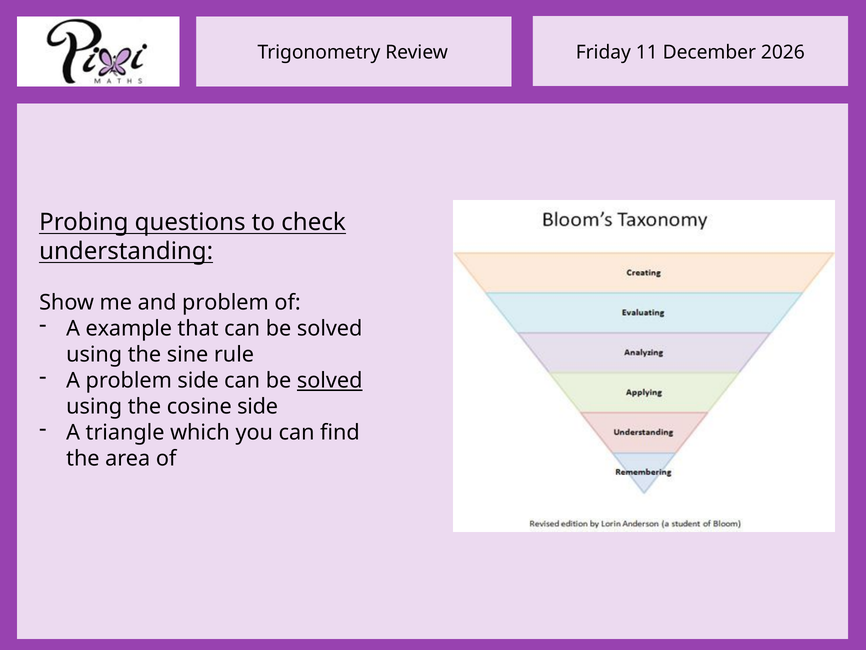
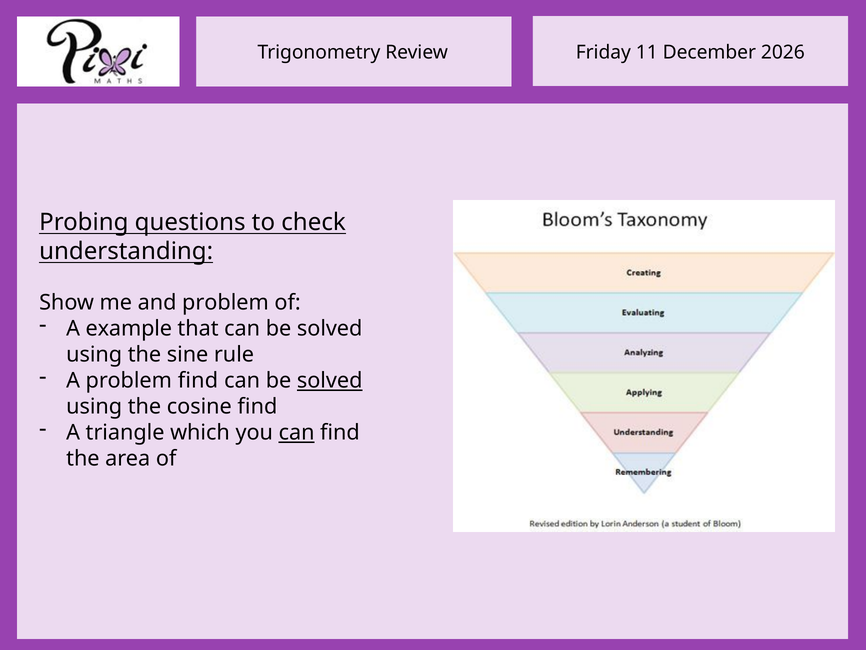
problem side: side -> find (198, 381)
cosine side: side -> find (257, 406)
can underline: none -> present (297, 432)
